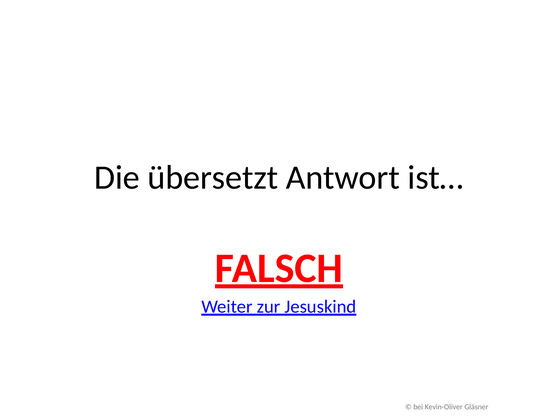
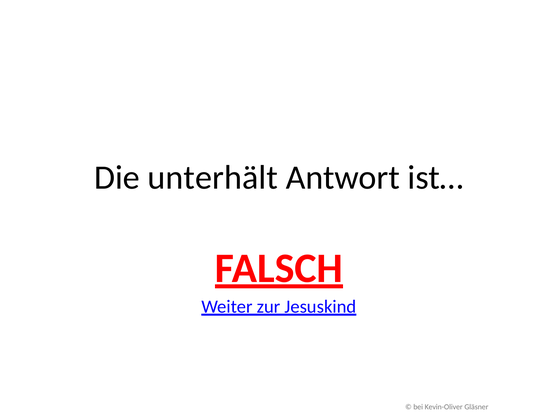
übersetzt: übersetzt -> unterhält (213, 177)
